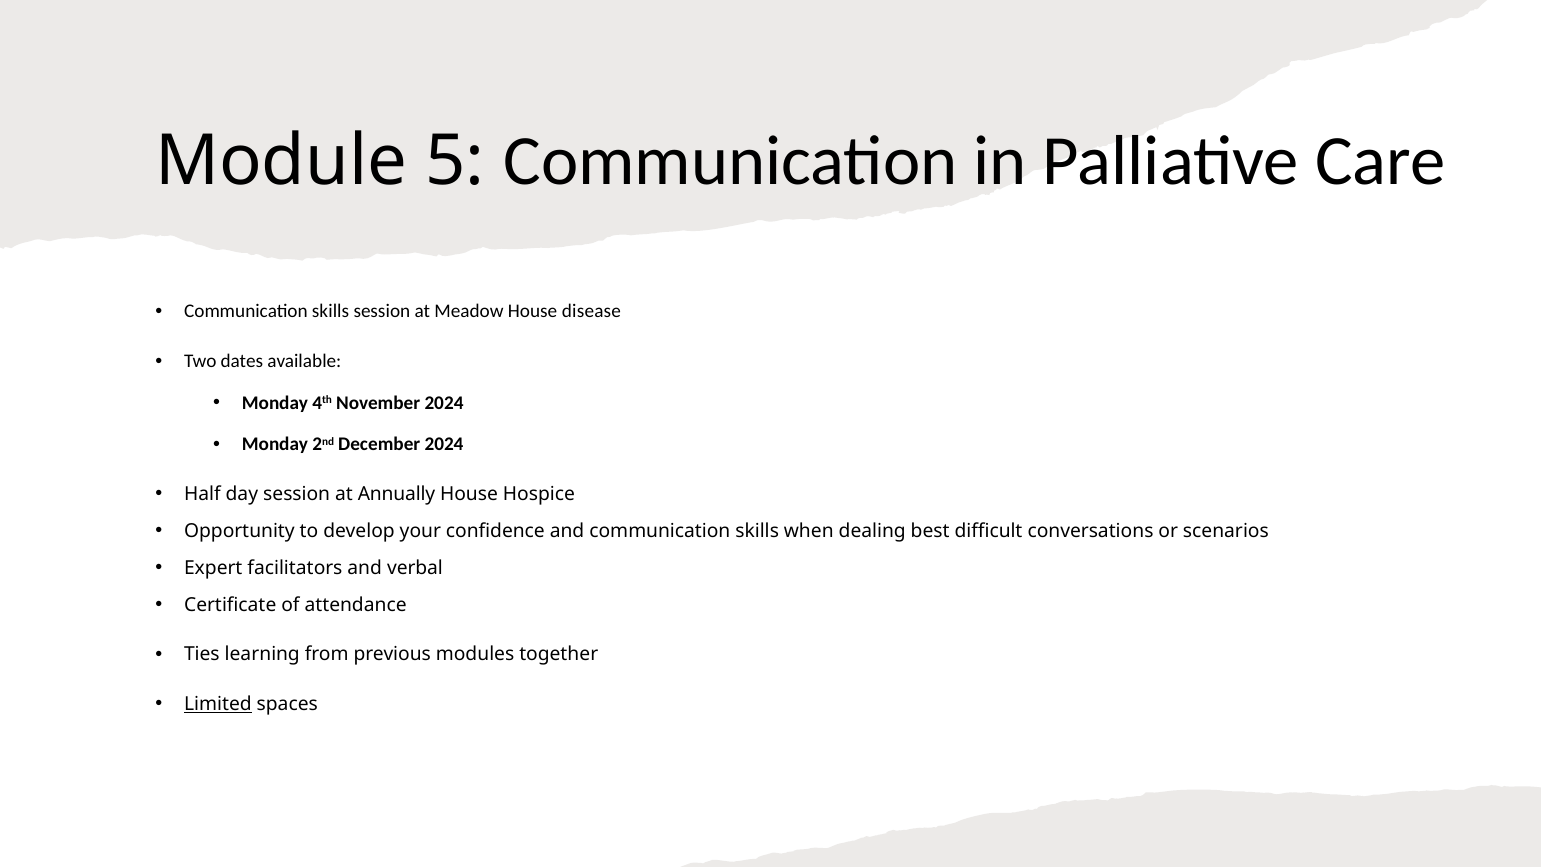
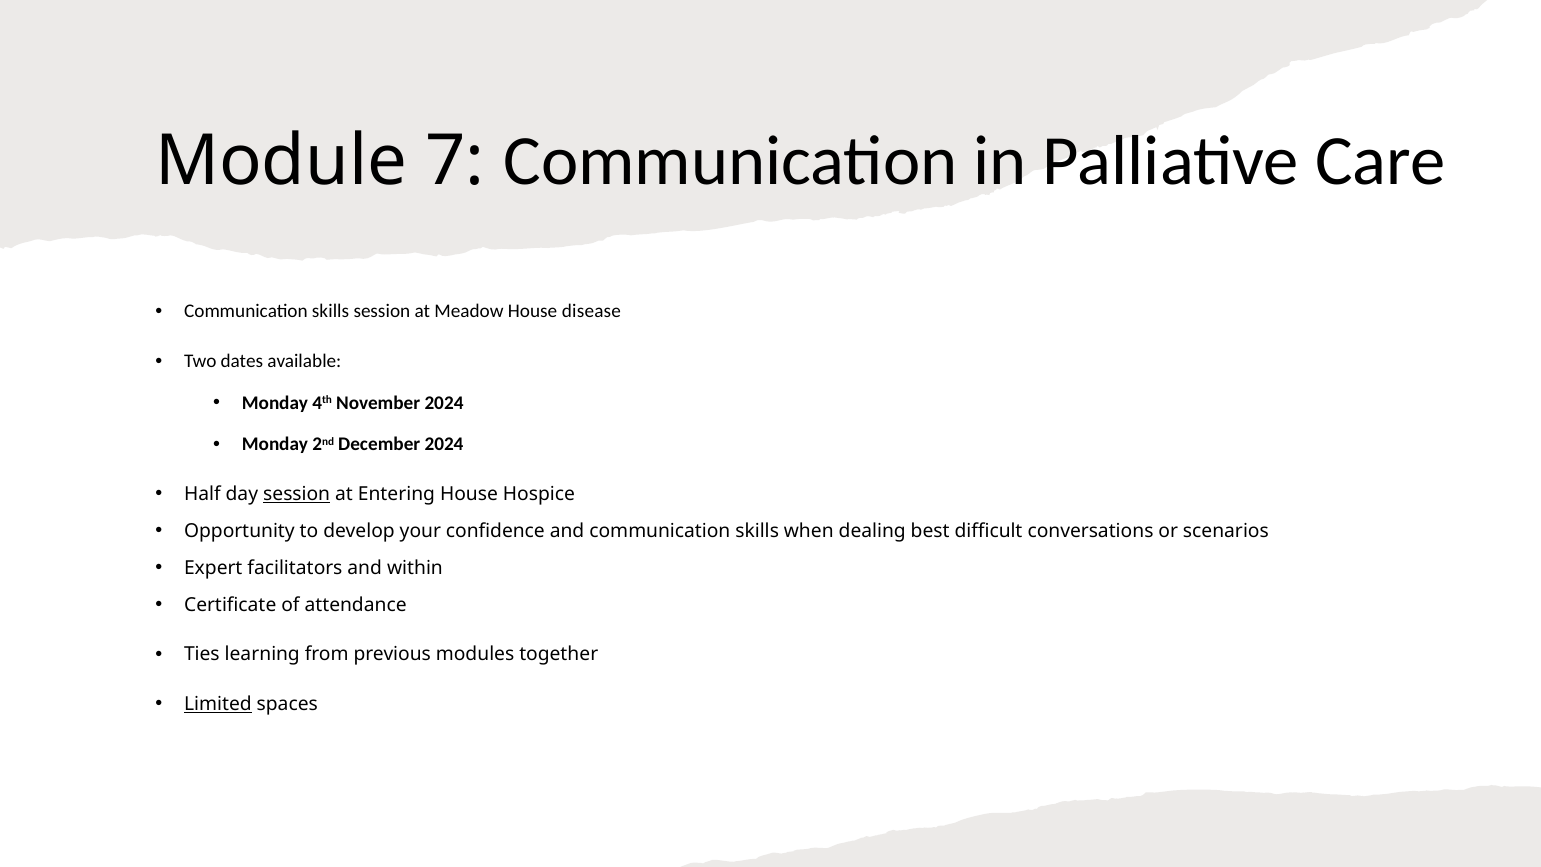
5: 5 -> 7 (455, 161)
session underline: none -> present (297, 494)
Annually: Annually -> Entering (396, 494)
verbal: verbal -> within (415, 568)
